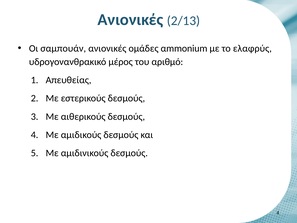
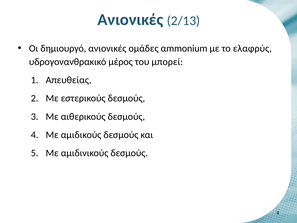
σαμπουάν: σαμπουάν -> δημιουργό (63, 48)
αριθμό: αριθμό -> μπορεί (167, 62)
